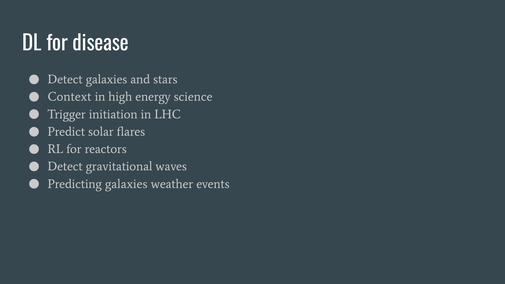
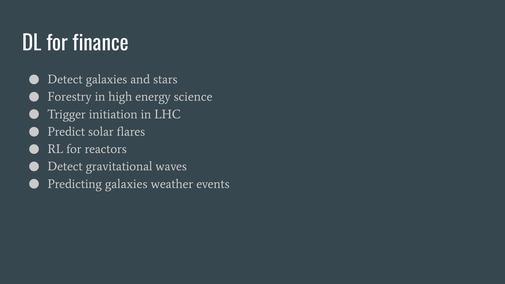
disease: disease -> finance (101, 44)
Context: Context -> Forestry (70, 97)
